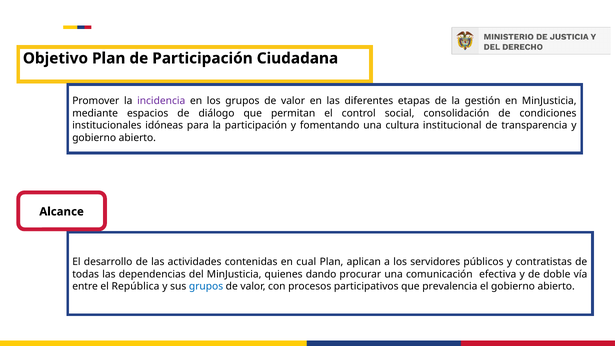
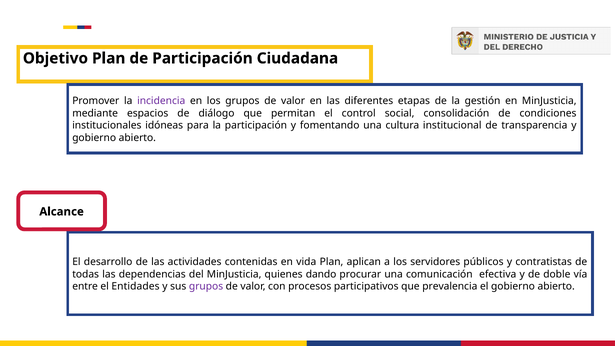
cual: cual -> vida (306, 262)
República: República -> Entidades (136, 286)
grupos colour: blue -> purple (206, 286)
